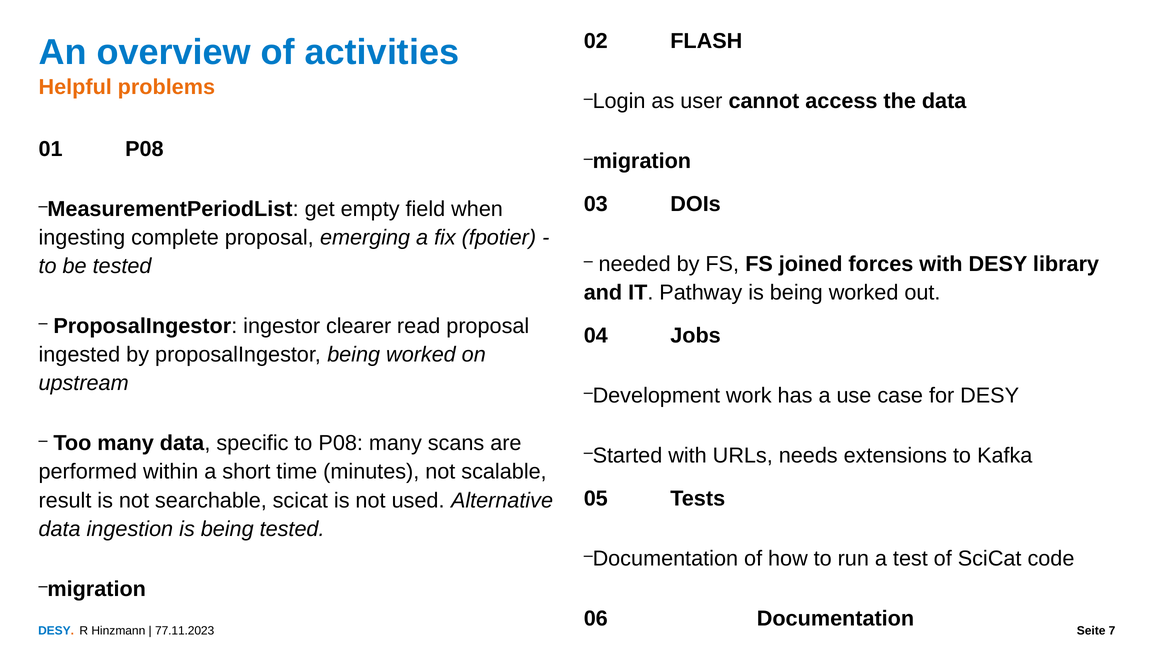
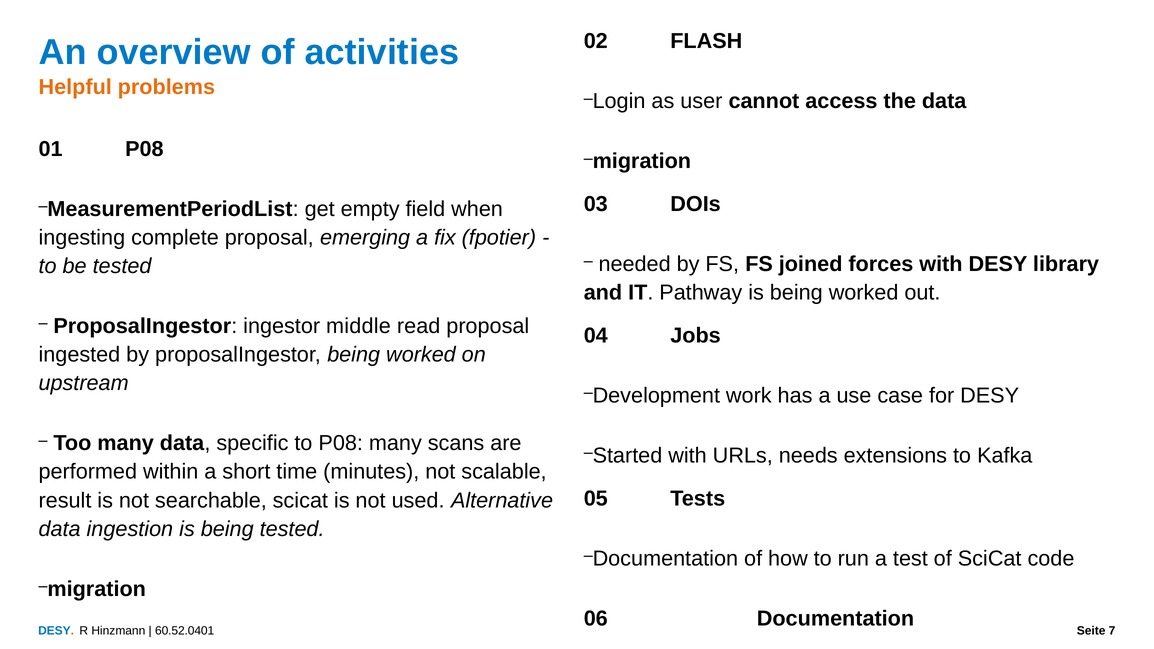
clearer: clearer -> middle (358, 326)
77.11.2023: 77.11.2023 -> 60.52.0401 (185, 631)
